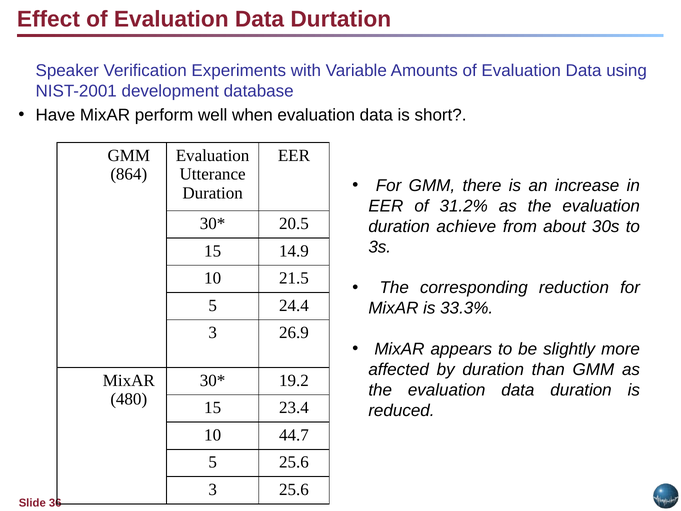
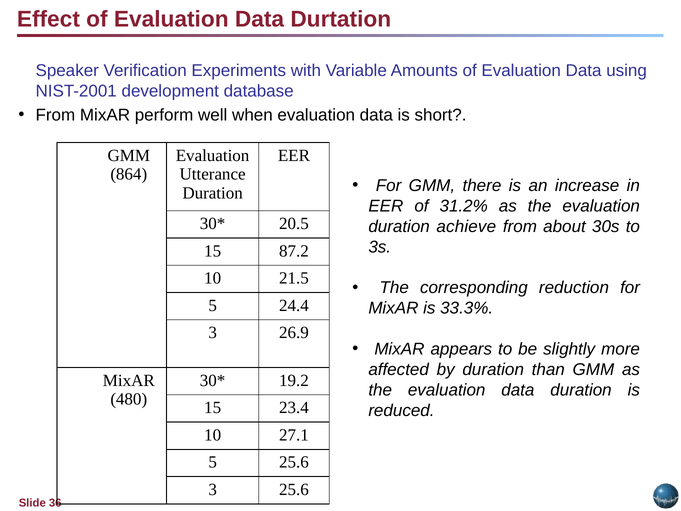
Have: Have -> From (55, 115)
14.9: 14.9 -> 87.2 (294, 251)
44.7: 44.7 -> 27.1 (294, 435)
